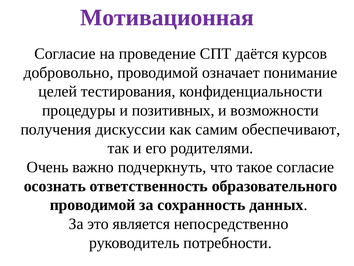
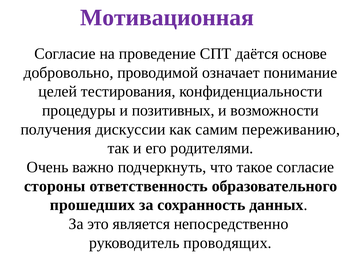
курсов: курсов -> основе (305, 54)
обеспечивают: обеспечивают -> переживанию (291, 129)
осознать: осознать -> стороны (55, 186)
проводимой: проводимой -> прошедших (92, 205)
потребности: потребности -> проводящих (228, 242)
